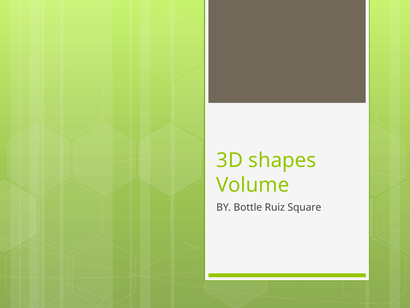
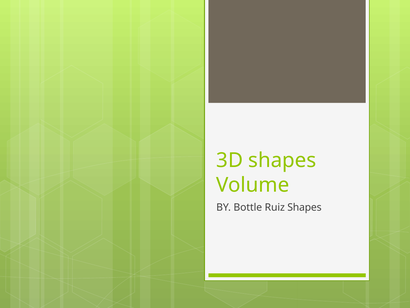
Ruiz Square: Square -> Shapes (304, 207)
